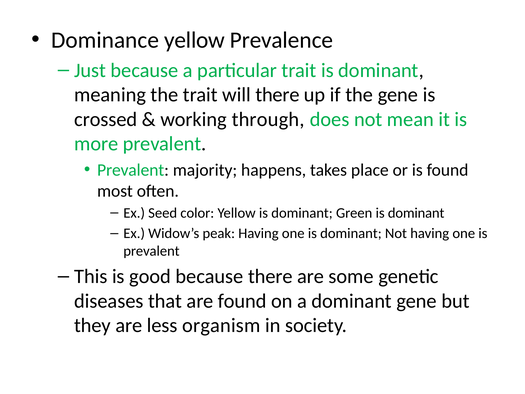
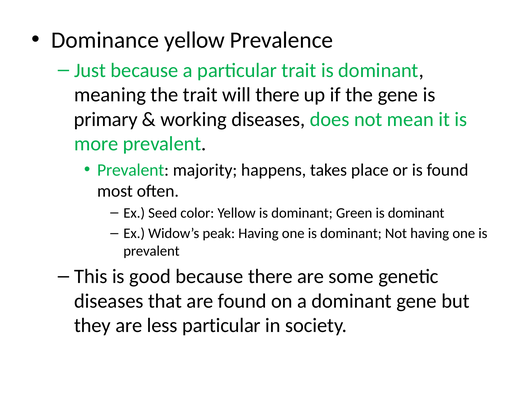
crossed: crossed -> primary (106, 119)
working through: through -> diseases (268, 119)
less organism: organism -> particular (221, 325)
